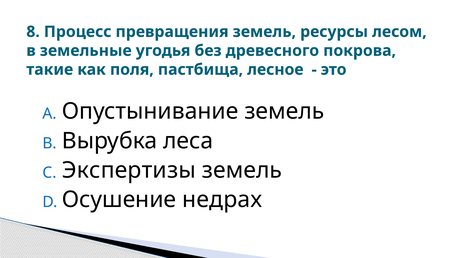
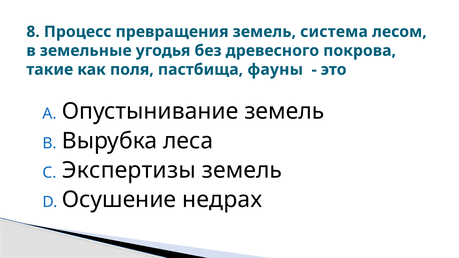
ресурсы: ресурсы -> система (334, 32)
лесное: лесное -> фауны (275, 70)
